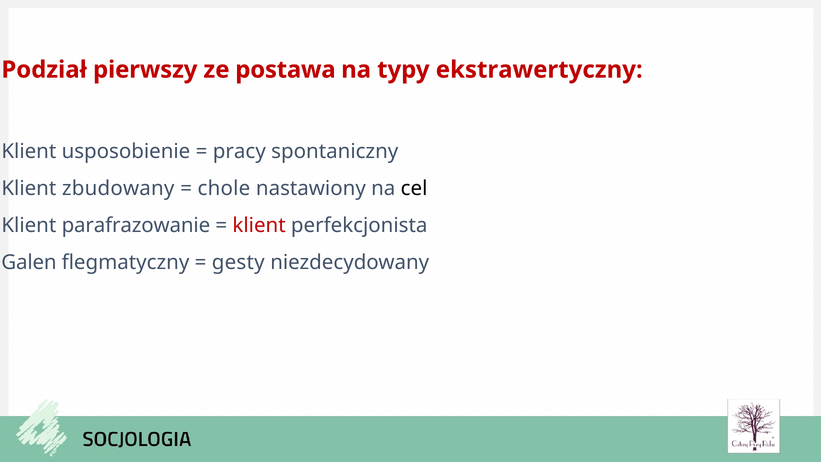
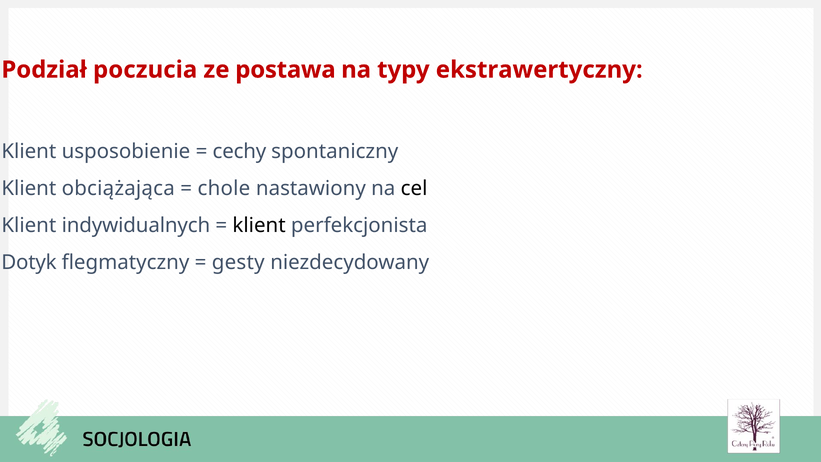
pierwszy: pierwszy -> poczucia (145, 70)
pracy: pracy -> cechy (239, 152)
zbudowany: zbudowany -> obciążająca (118, 189)
parafrazowanie: parafrazowanie -> indywidualnych (136, 226)
klient colour: red -> black (259, 226)
Galen: Galen -> Dotyk (29, 262)
